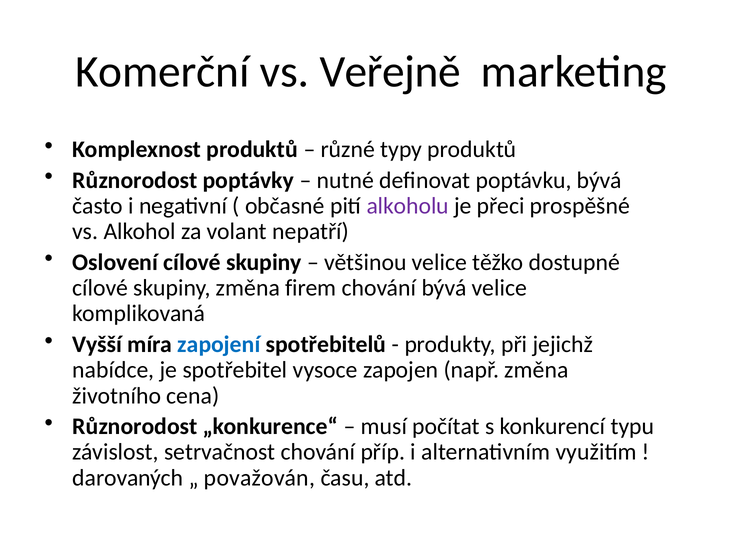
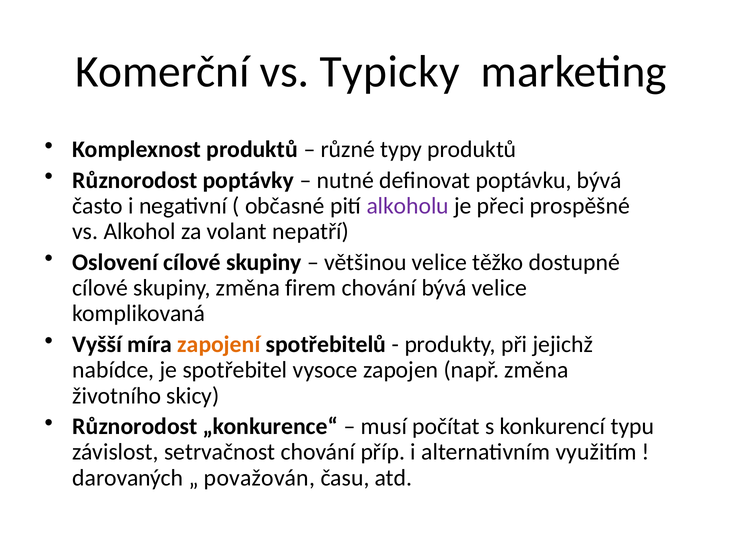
Veřejně: Veřejně -> Typicky (390, 72)
zapojení colour: blue -> orange (219, 345)
cena: cena -> skicy (193, 396)
